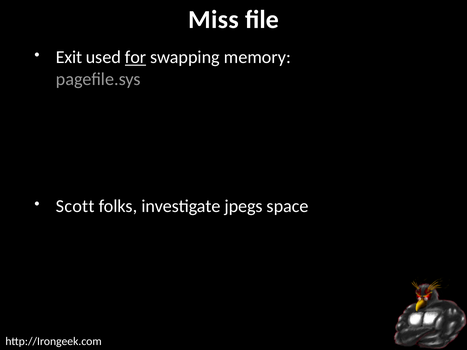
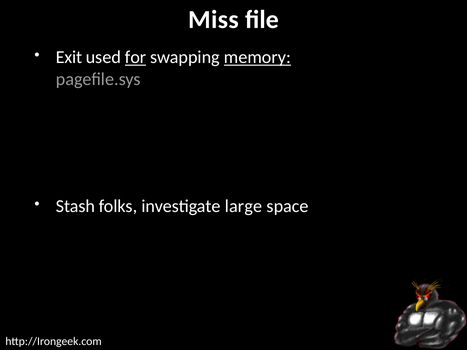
memory underline: none -> present (257, 57)
Scott: Scott -> Stash (75, 206)
jpegs: jpegs -> large (243, 206)
